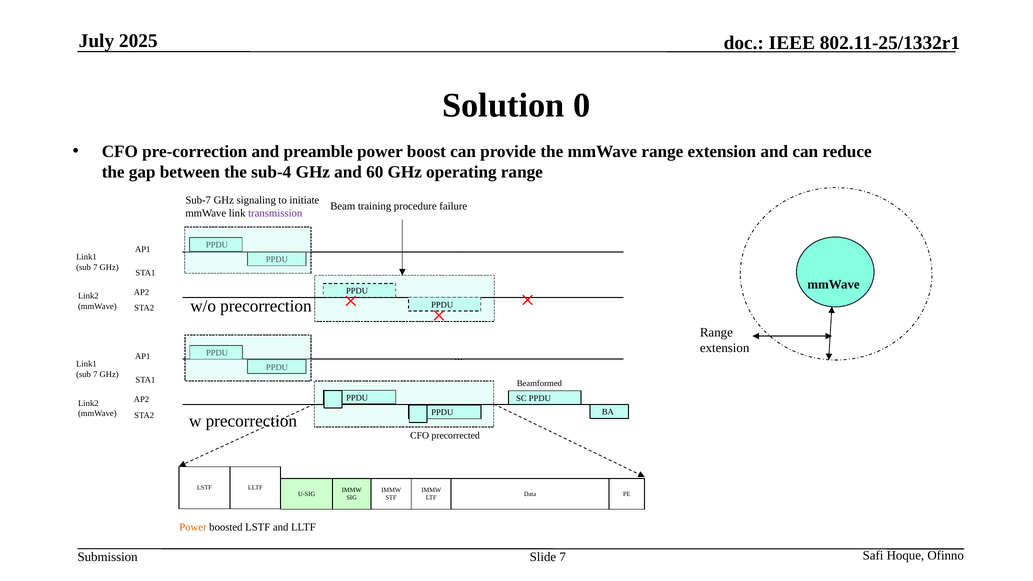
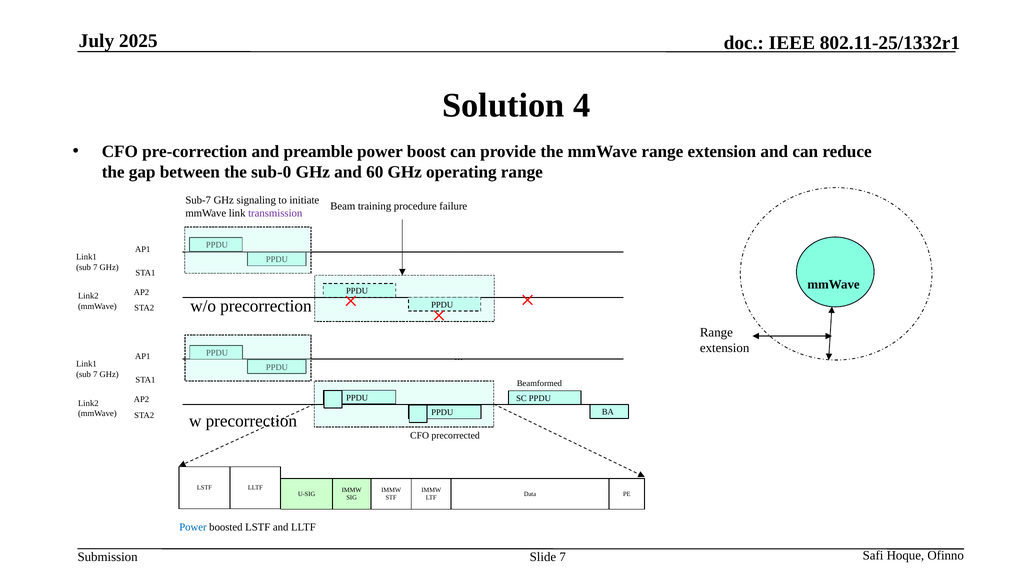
0: 0 -> 4 (582, 106)
sub-4: sub-4 -> sub-0 (271, 172)
Power colour: orange -> blue (193, 527)
